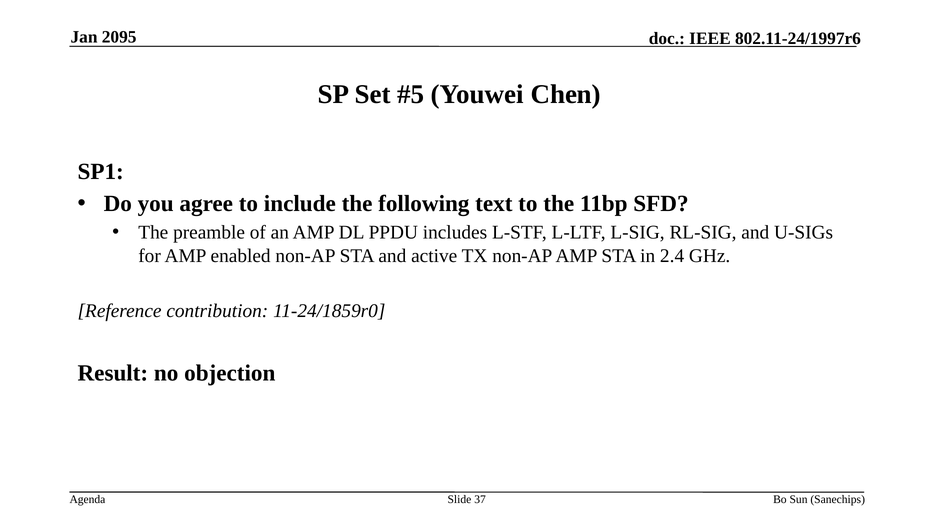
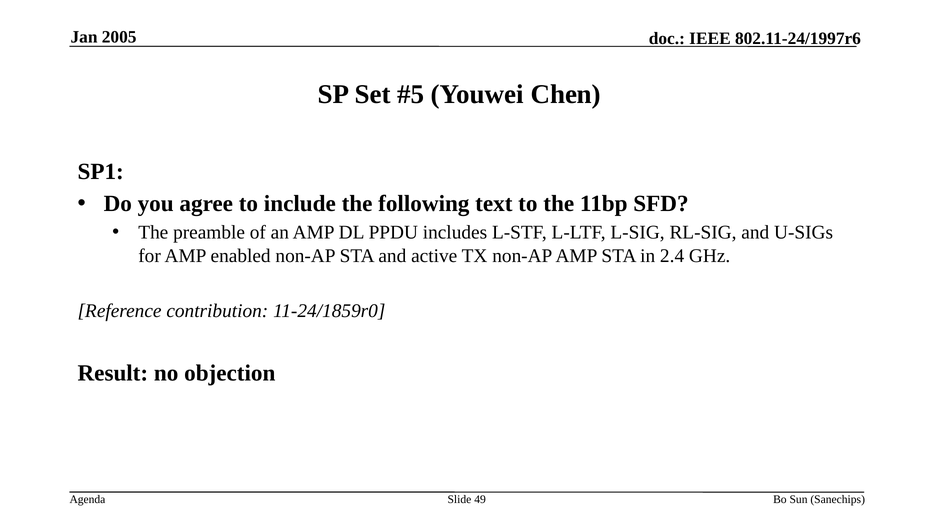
2095: 2095 -> 2005 (119, 37)
37: 37 -> 49 (480, 500)
